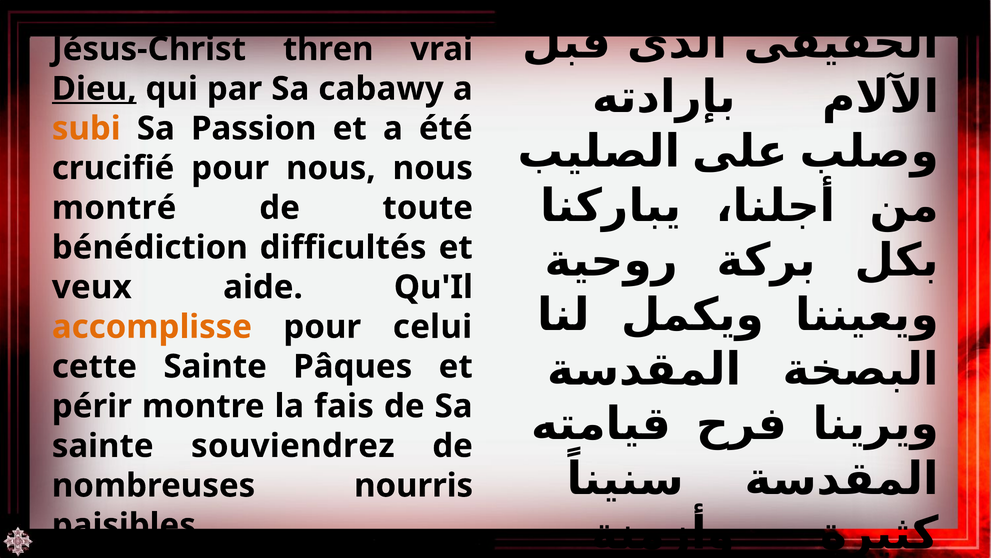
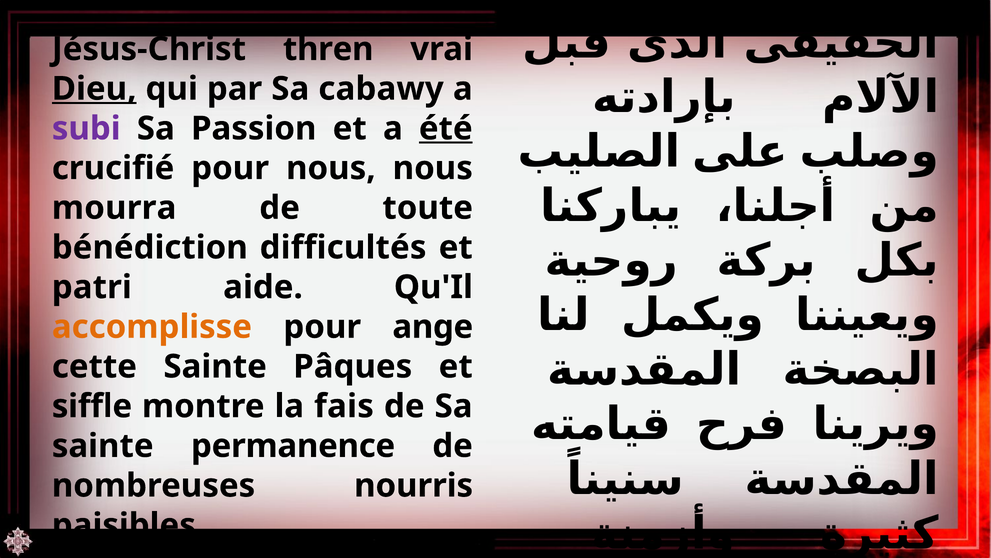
subi colour: orange -> purple (86, 128)
été underline: none -> present (446, 128)
montré: montré -> mourra (114, 208)
veux: veux -> patri (92, 287)
celui: celui -> ange (433, 327)
périr: périr -> siffle (92, 406)
souviendrez: souviendrez -> permanence (293, 446)
